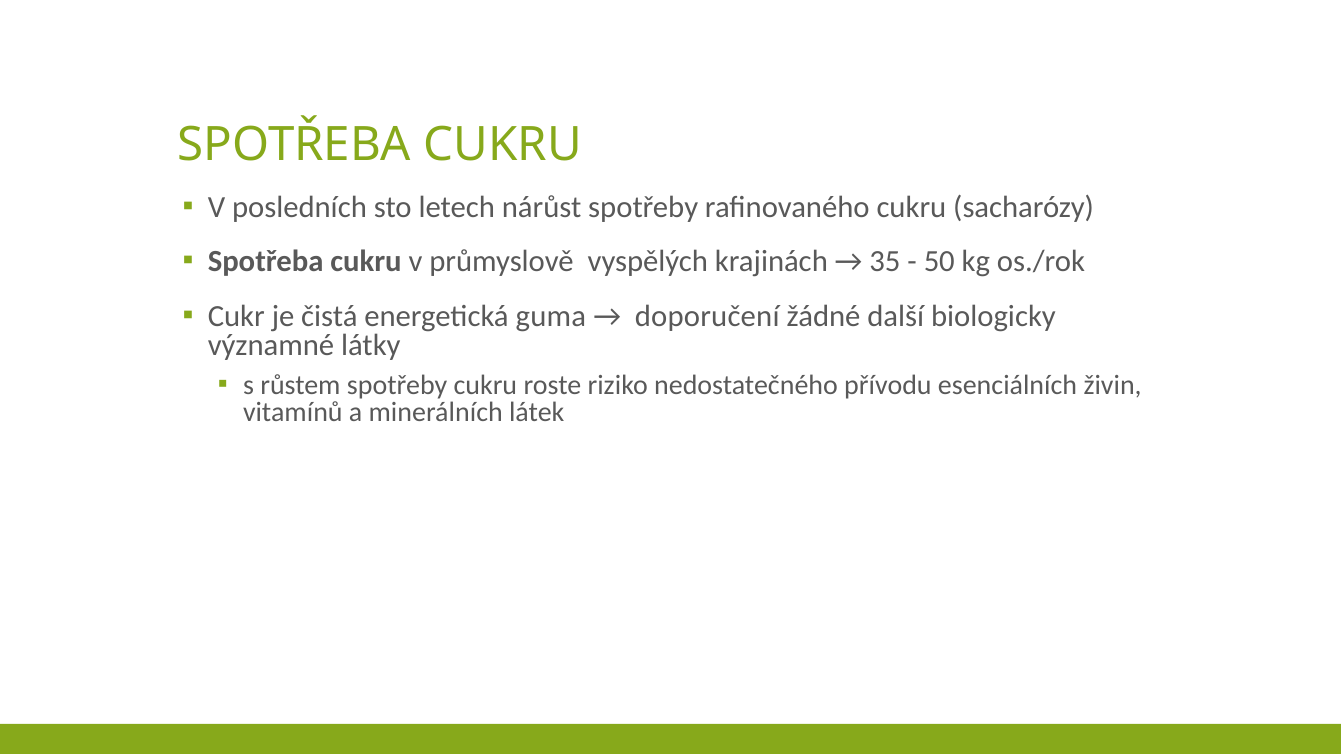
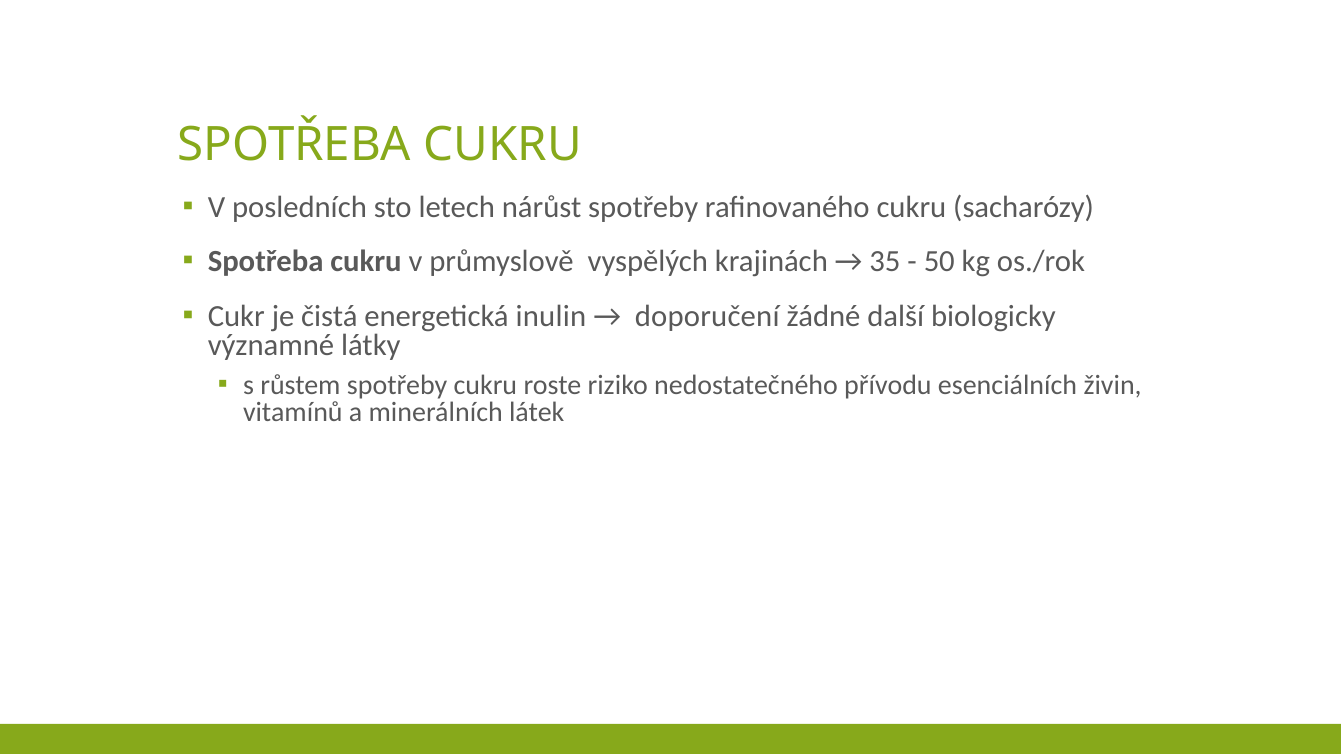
guma: guma -> inulin (551, 316)
